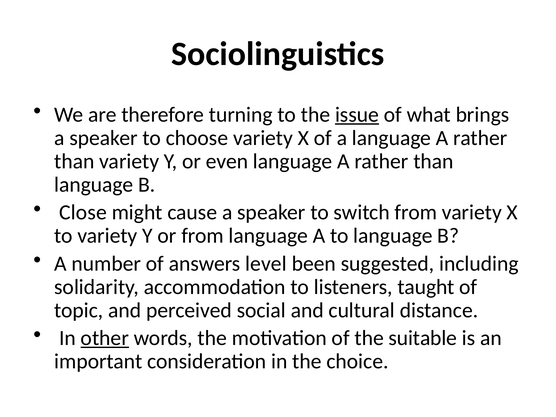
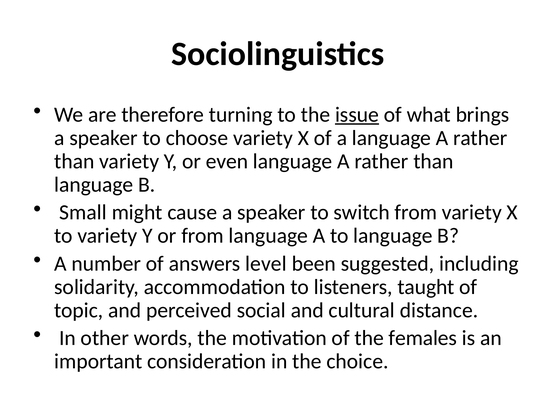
Close: Close -> Small (83, 212)
other underline: present -> none (105, 338)
suitable: suitable -> females (423, 338)
